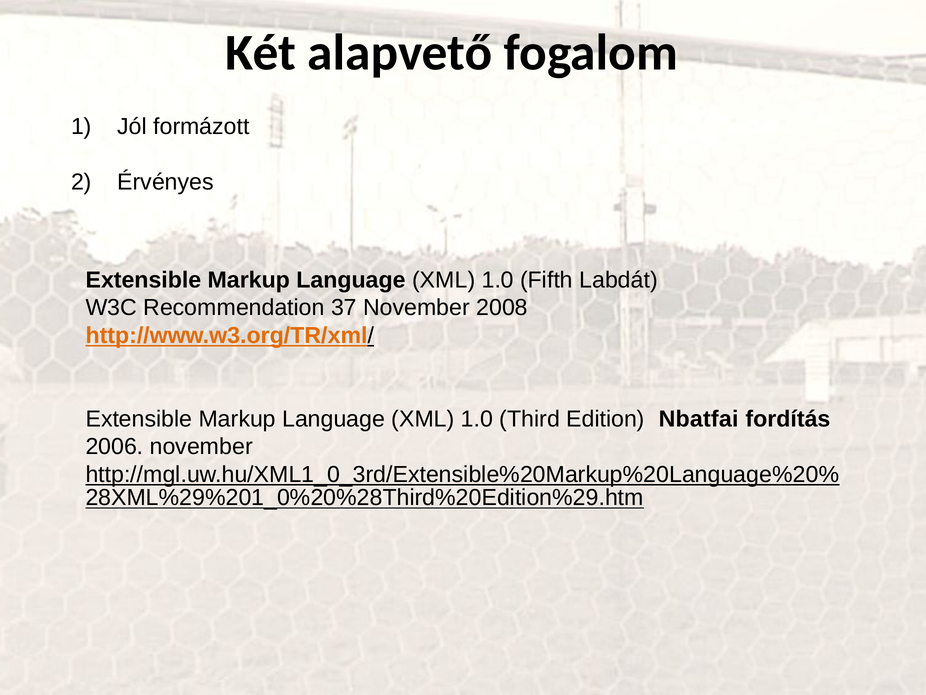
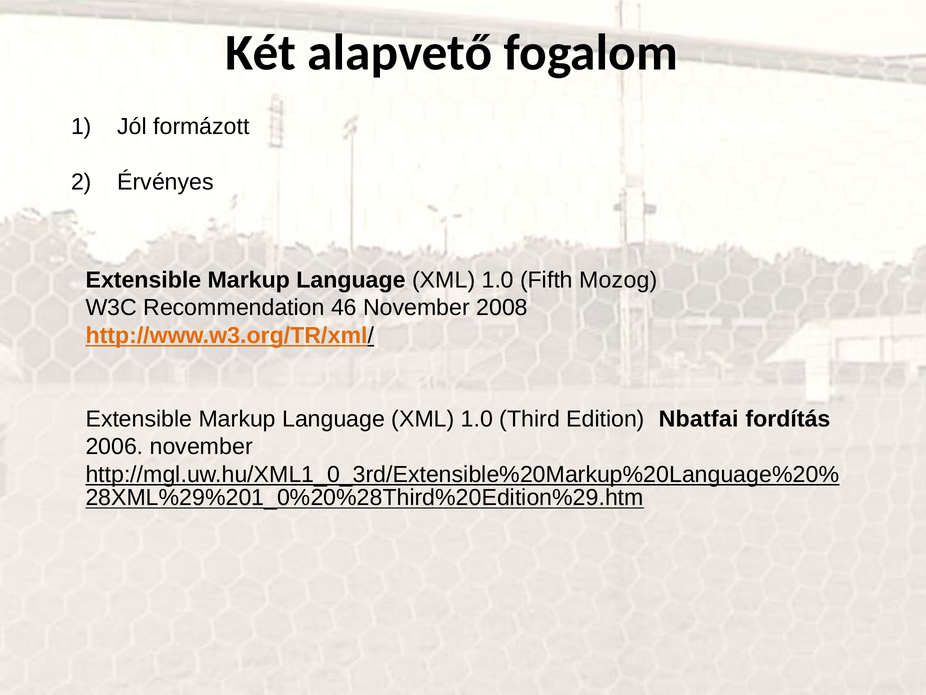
Labdát: Labdát -> Mozog (618, 280)
37: 37 -> 46 (344, 308)
